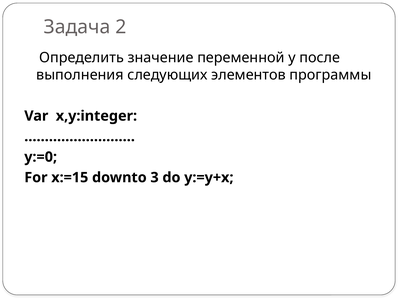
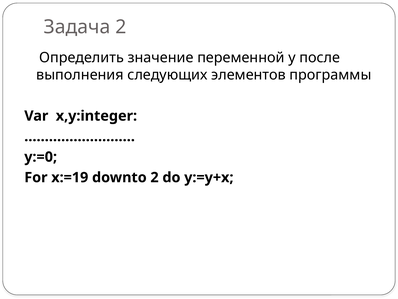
x:=15: x:=15 -> x:=19 (70, 177)
downto 3: 3 -> 2 (155, 177)
